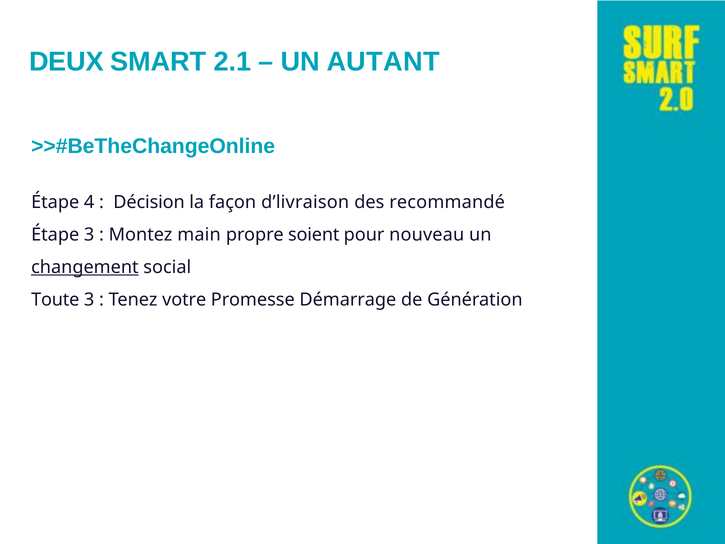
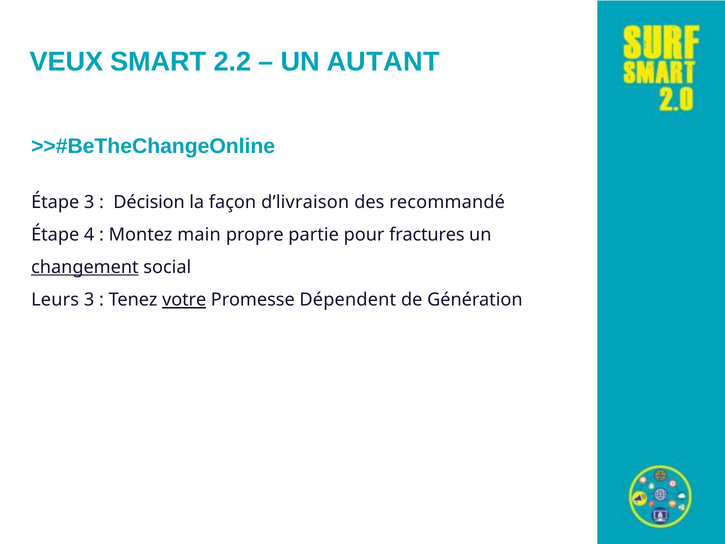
DEUX: DEUX -> VEUX (66, 62)
2.1: 2.1 -> 2.2 (232, 62)
Étape 4: 4 -> 3 (89, 202)
Étape 3: 3 -> 4 (89, 235)
soient: soient -> partie (314, 235)
nouveau: nouveau -> fractures (427, 235)
Toute: Toute -> Leurs (55, 300)
votre underline: none -> present (184, 300)
Démarrage: Démarrage -> Dépendent (348, 300)
